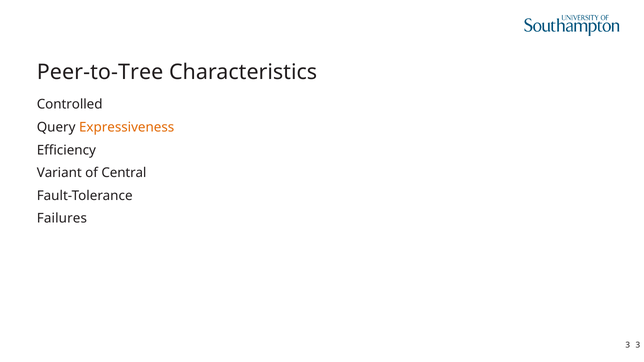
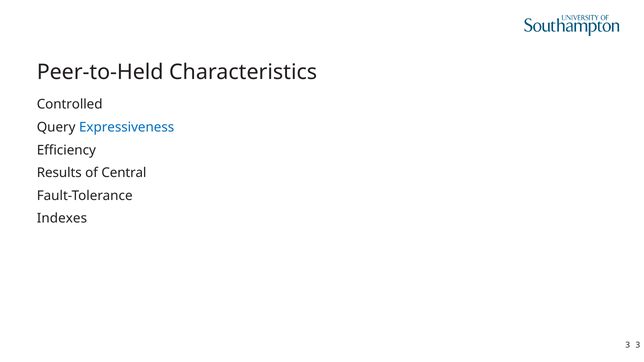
Peer-to-Tree: Peer-to-Tree -> Peer-to-Held (100, 72)
Expressiveness colour: orange -> blue (127, 127)
Variant: Variant -> Results (59, 173)
Failures: Failures -> Indexes (62, 219)
